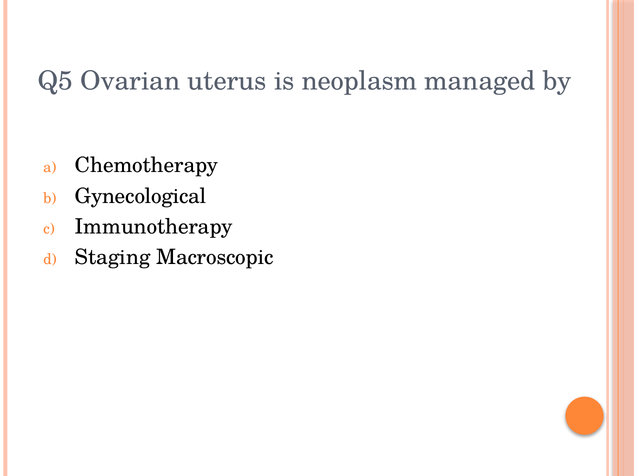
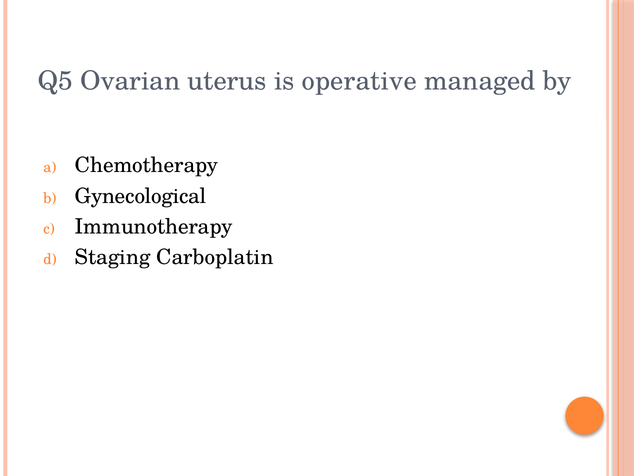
neoplasm: neoplasm -> operative (359, 81)
Macroscopic: Macroscopic -> Carboplatin (215, 257)
